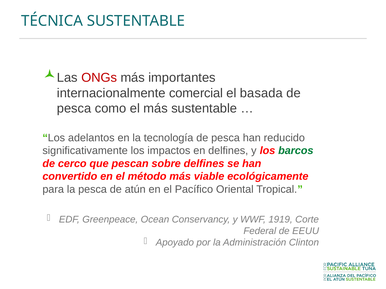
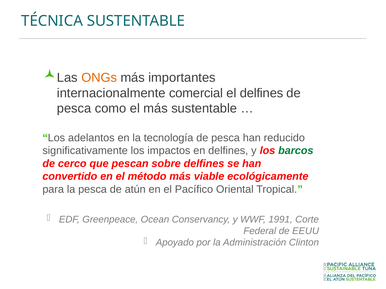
ONGs colour: red -> orange (99, 78)
el basada: basada -> delfines (261, 93)
1919: 1919 -> 1991 (281, 220)
